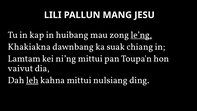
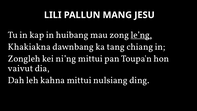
suak: suak -> tang (116, 47)
Lamtam: Lamtam -> Zongleh (24, 58)
leh underline: present -> none (32, 80)
